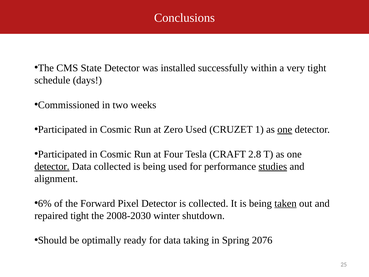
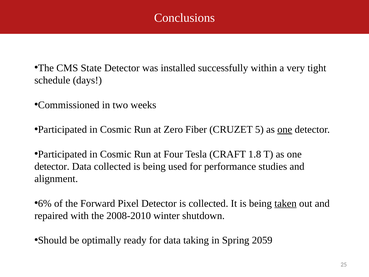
Zero Used: Used -> Fiber (196, 129)
1: 1 -> 5 (259, 129)
2.8: 2.8 -> 1.8 (255, 154)
detector underline: present -> none (52, 166)
studies underline: present -> none (273, 166)
repaired tight: tight -> with (80, 216)
2008-2030: 2008-2030 -> 2008-2010 (129, 216)
2076: 2076 -> 2059 (262, 240)
